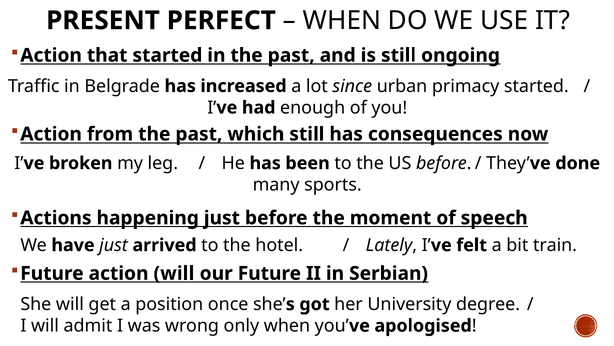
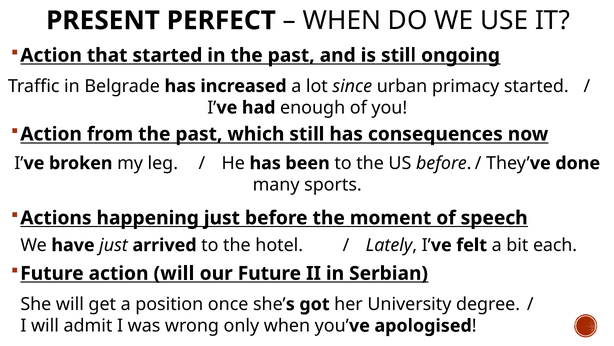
train: train -> each (555, 245)
